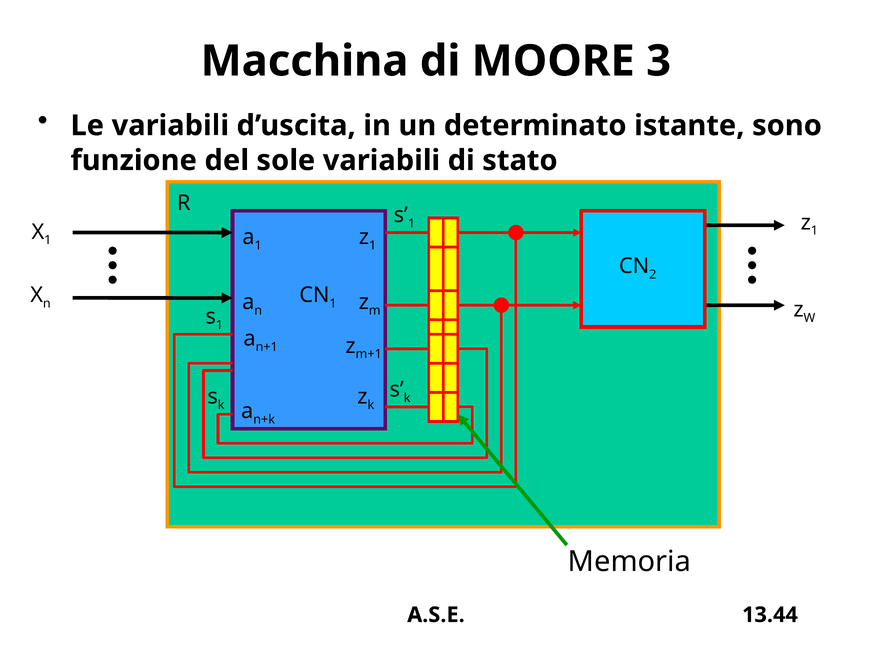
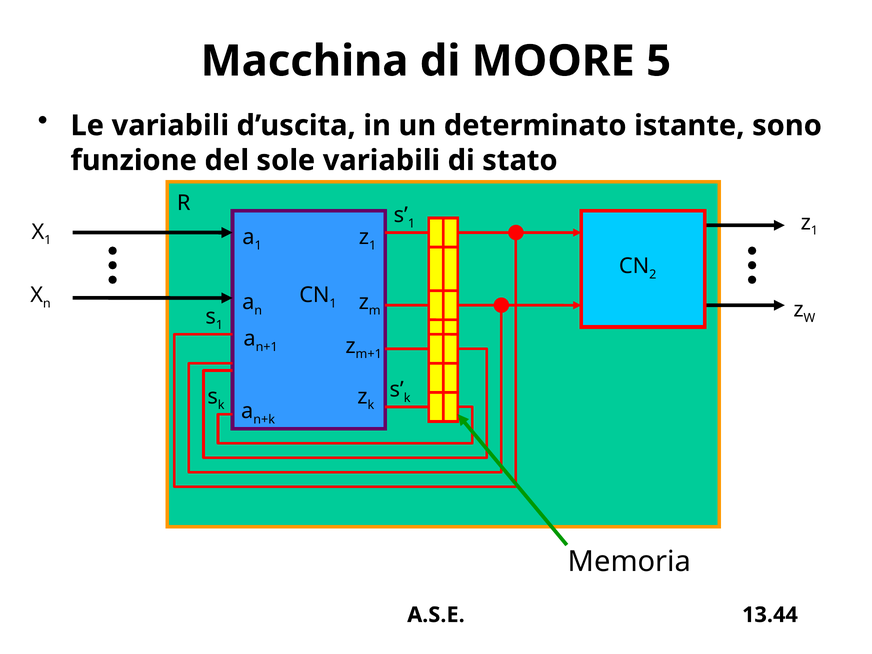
3: 3 -> 5 (659, 61)
